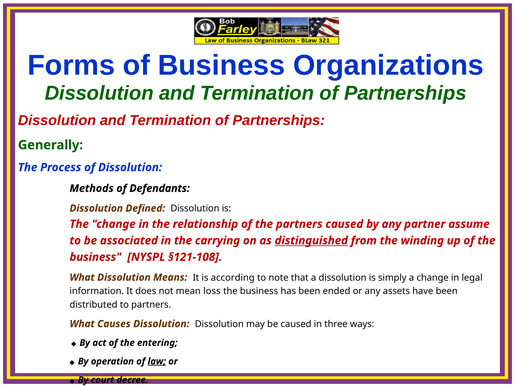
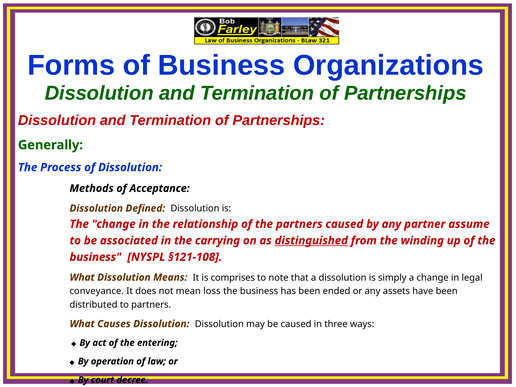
Defendants: Defendants -> Acceptance (160, 188)
according: according -> comprises (233, 278)
information: information -> conveyance (97, 291)
law underline: present -> none (157, 361)
